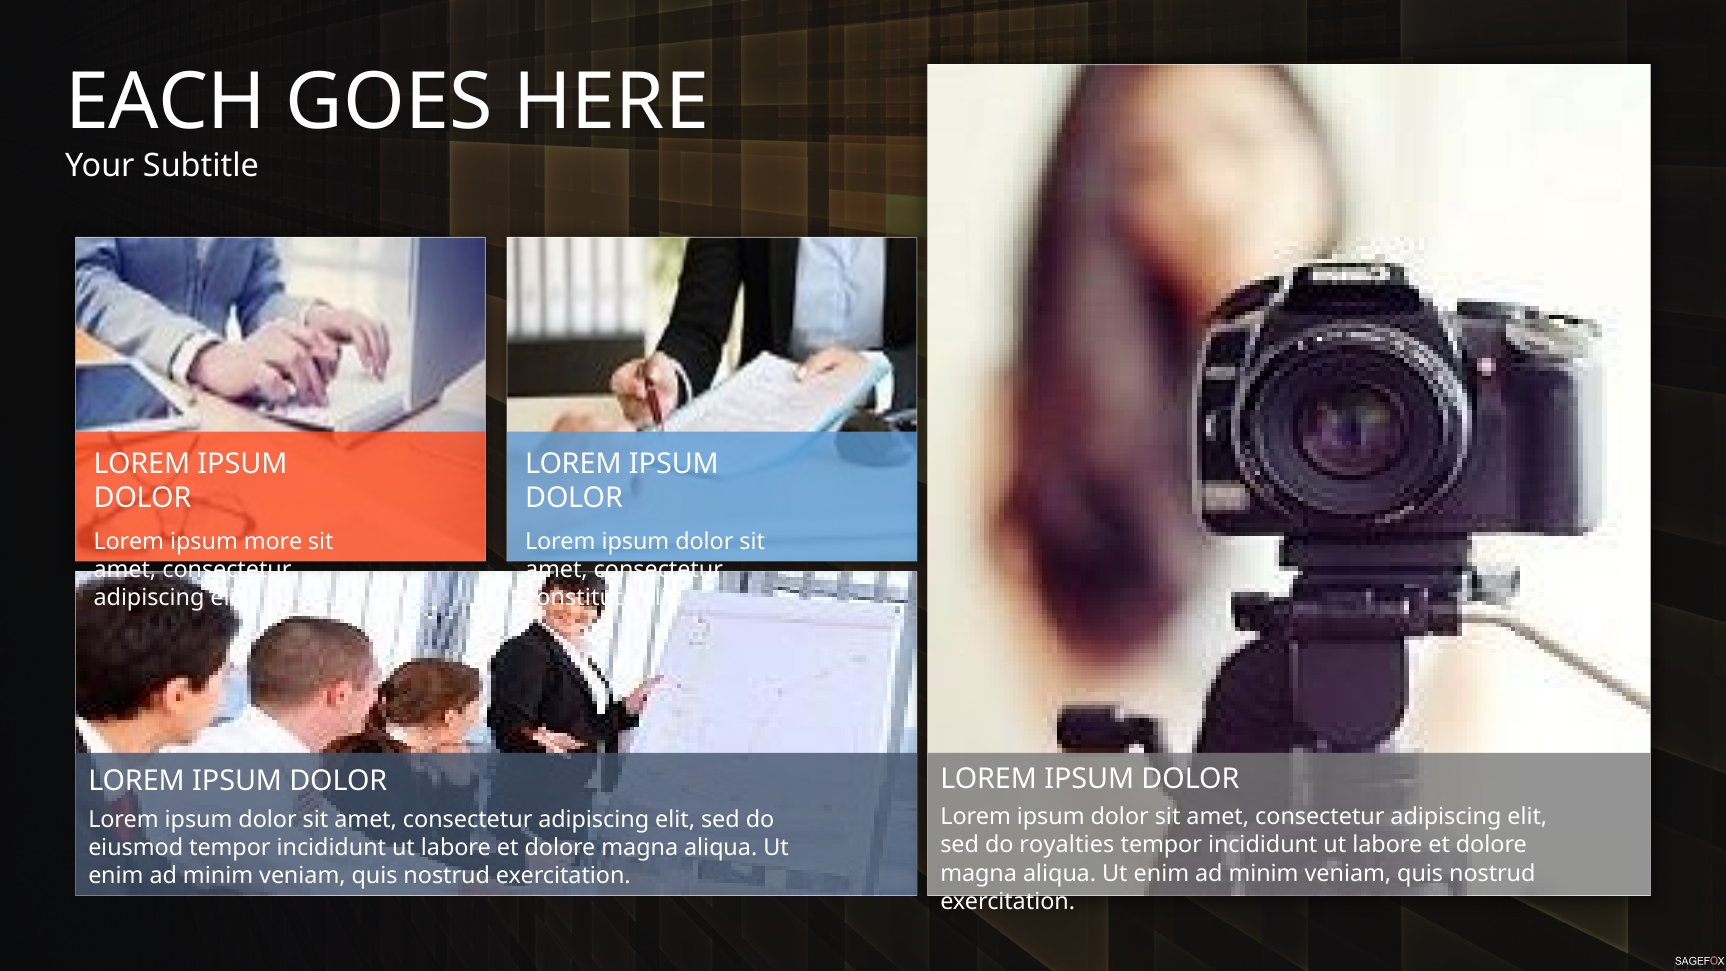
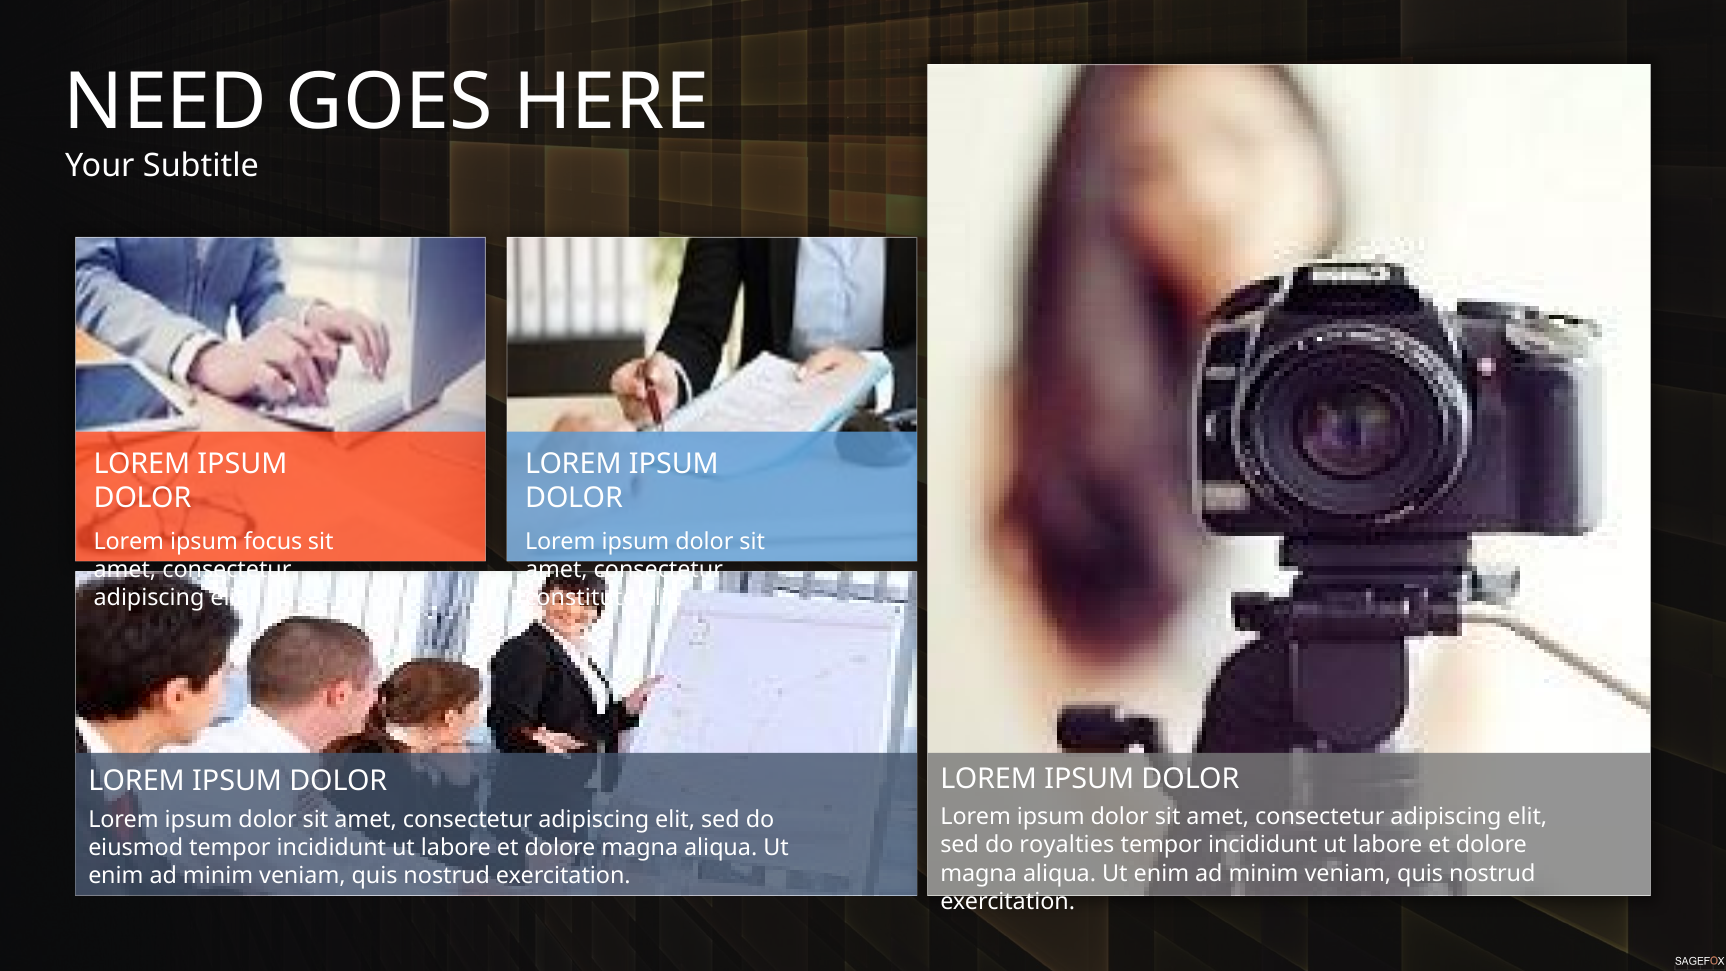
EACH: EACH -> NEED (166, 102)
more: more -> focus (273, 542)
